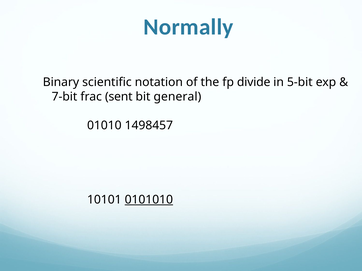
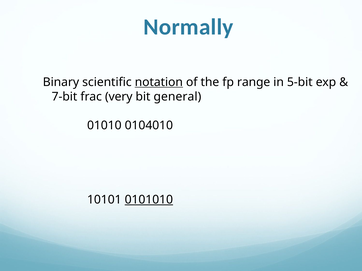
notation underline: none -> present (159, 82)
divide: divide -> range (254, 82)
sent: sent -> very (119, 97)
1498457: 1498457 -> 0104010 (149, 126)
